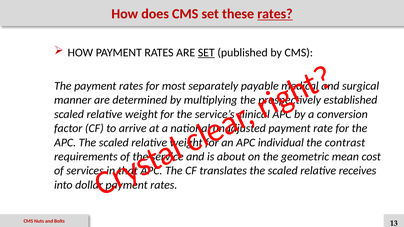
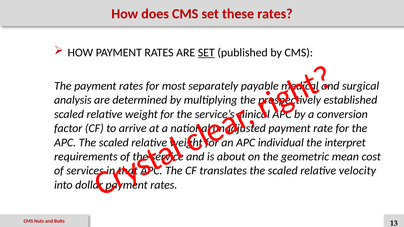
rates underline: present -> none (275, 14)
manner: manner -> analysis (73, 100)
contrast: contrast -> interpret (345, 143)
receives: receives -> velocity (357, 171)
